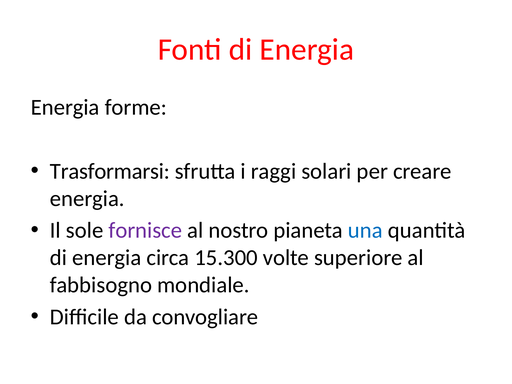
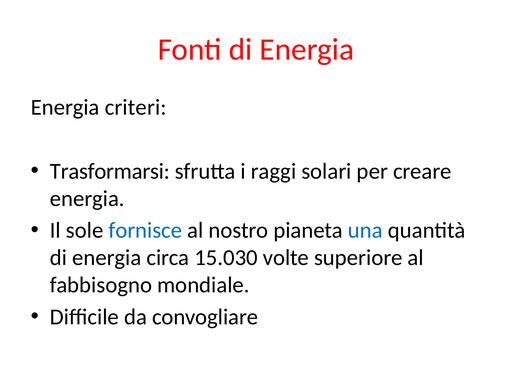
forme: forme -> criteri (136, 107)
fornisce colour: purple -> blue (145, 230)
15.300: 15.300 -> 15.030 (226, 258)
